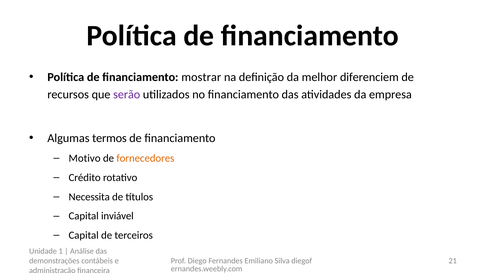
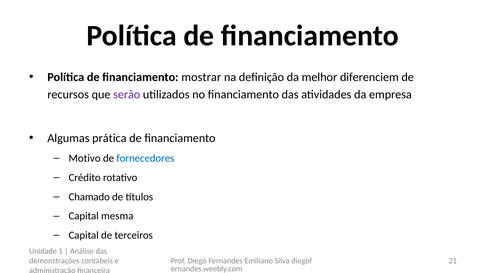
termos: termos -> prática (109, 138)
fornecedores colour: orange -> blue (145, 158)
Necessita: Necessita -> Chamado (89, 197)
inviável: inviável -> mesma (117, 216)
